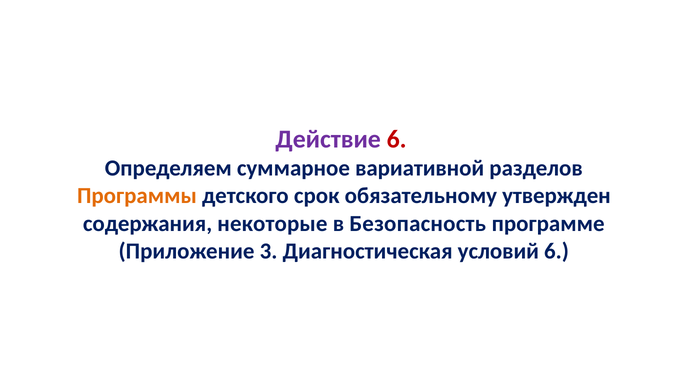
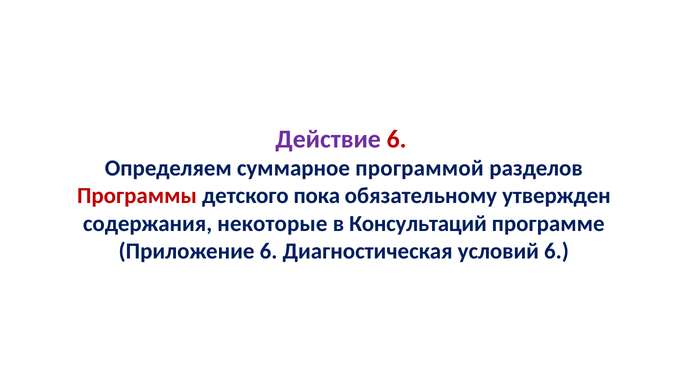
вариативной: вариативной -> программой (420, 168)
Программы colour: orange -> red (137, 196)
срок: срок -> пока (317, 196)
Безопасность: Безопасность -> Консультаций (418, 223)
Приложение 3: 3 -> 6 (269, 251)
